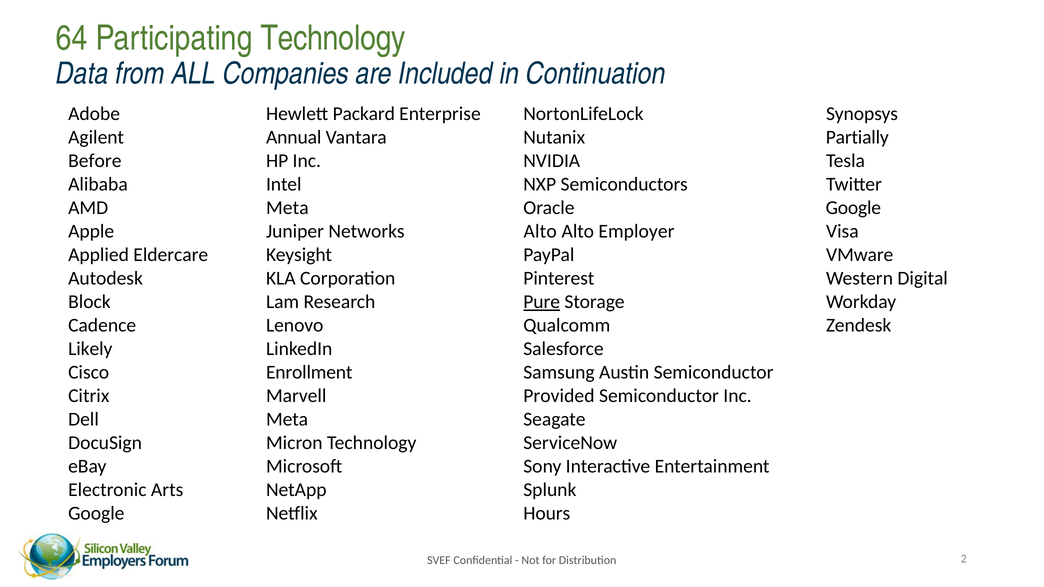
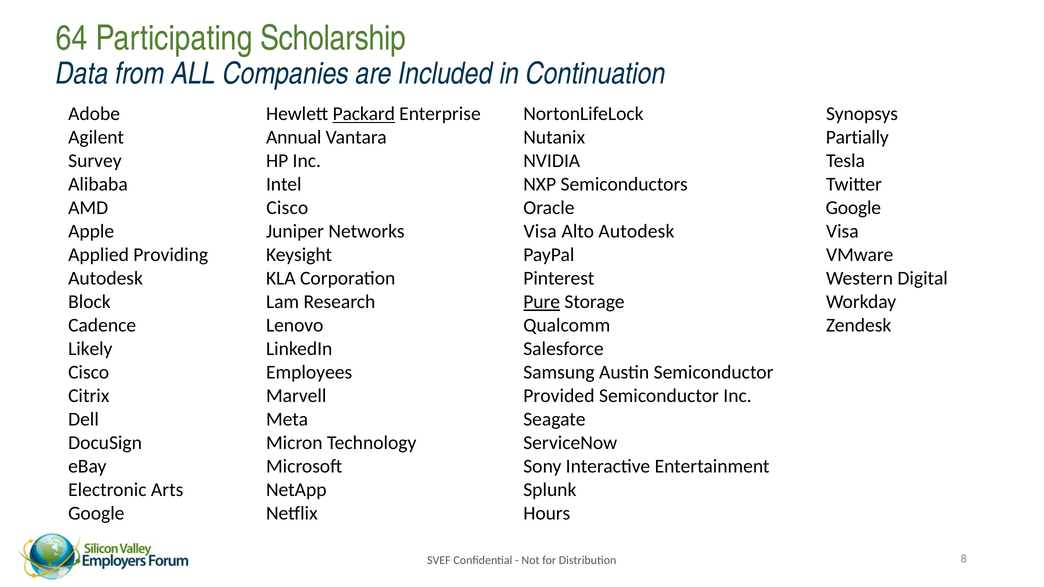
Participating Technology: Technology -> Scholarship (333, 38)
Packard underline: none -> present (364, 114)
Before: Before -> Survey (95, 161)
Meta: Meta -> Cisco (287, 208)
Alto: Alto -> Visa (540, 231)
Alto Employer: Employer -> Autodesk (636, 231)
Eldercare: Eldercare -> Providing (171, 255)
Enrollment: Enrollment -> Employees (309, 372)
2: 2 -> 8 (964, 559)
